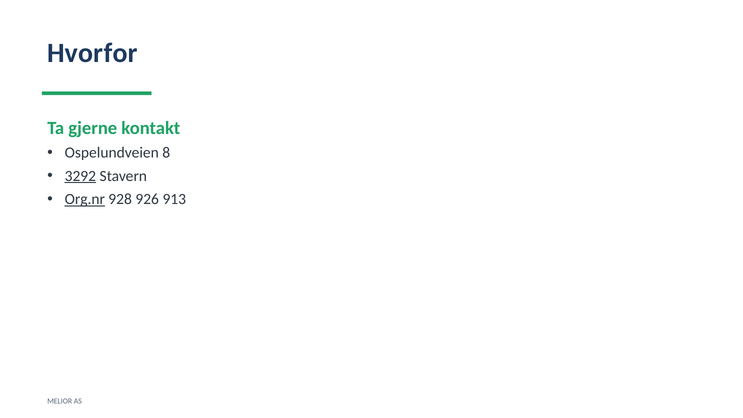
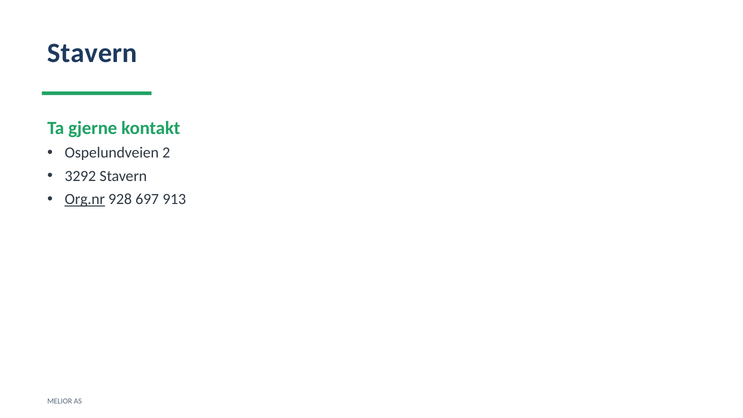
Hvorfor: Hvorfor -> Stavern (92, 53)
8: 8 -> 2 (166, 153)
3292 underline: present -> none (80, 176)
926: 926 -> 697 (147, 199)
